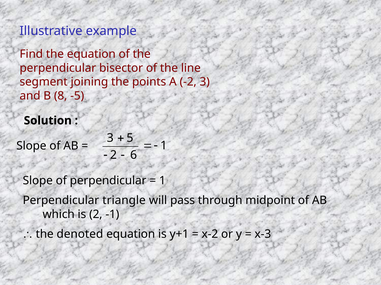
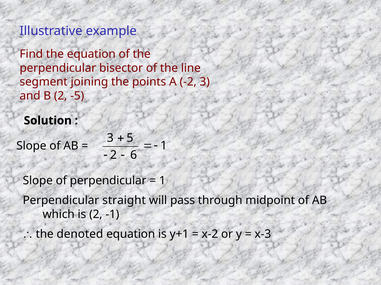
B 8: 8 -> 2 (61, 96)
triangle: triangle -> straight (124, 201)
